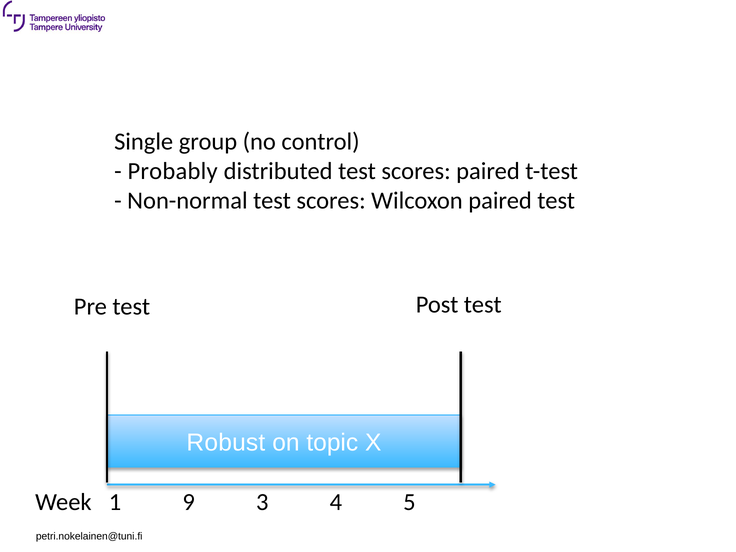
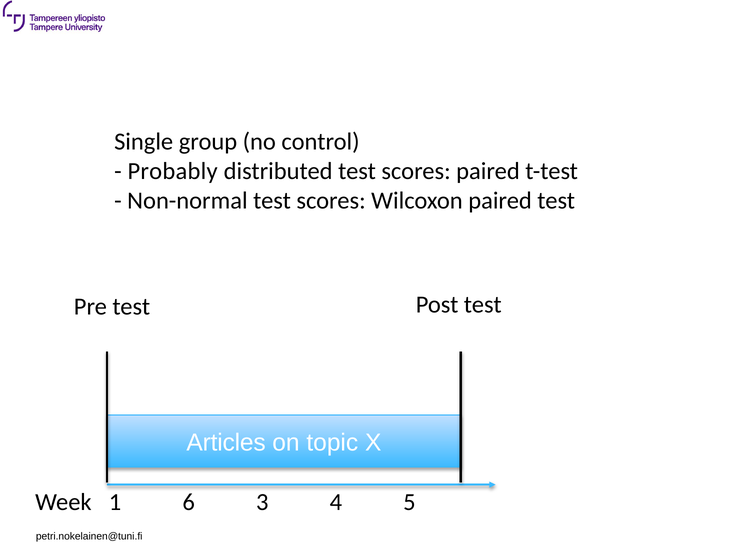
Robust: Robust -> Articles (226, 443)
9: 9 -> 6 (189, 502)
